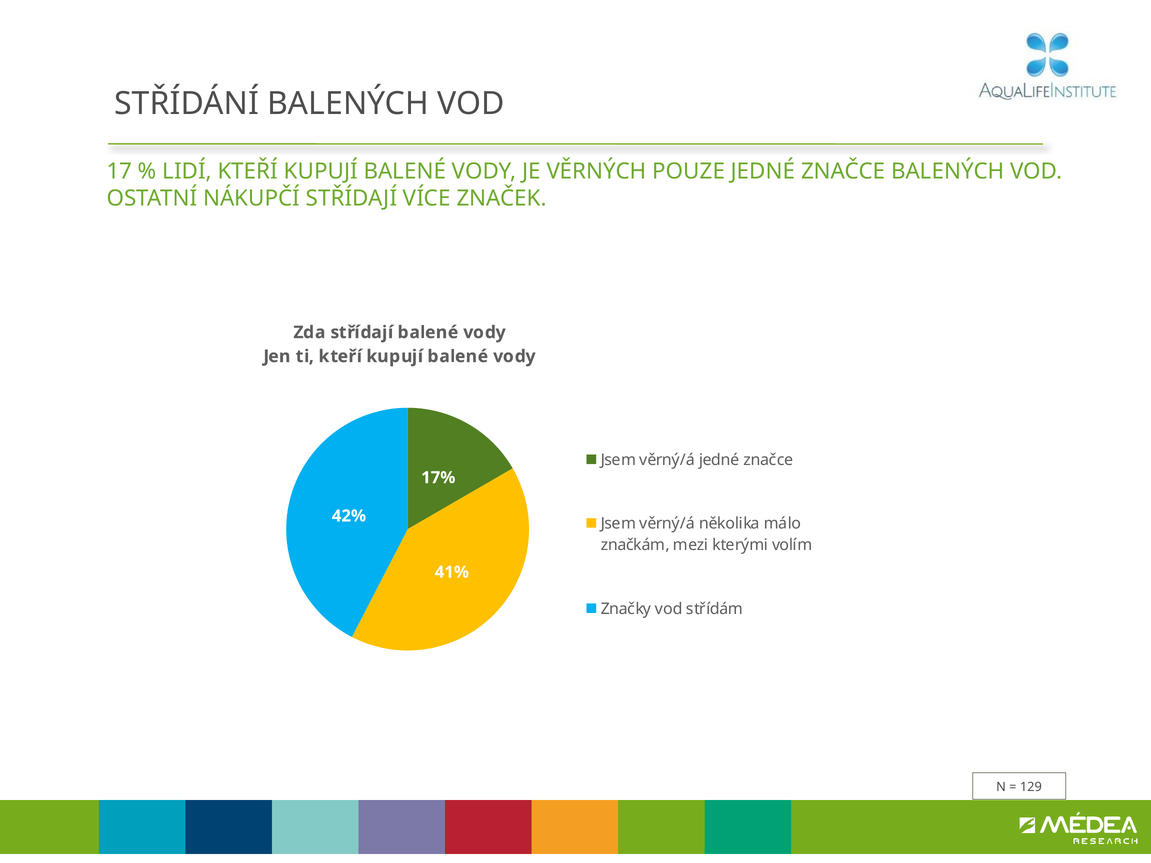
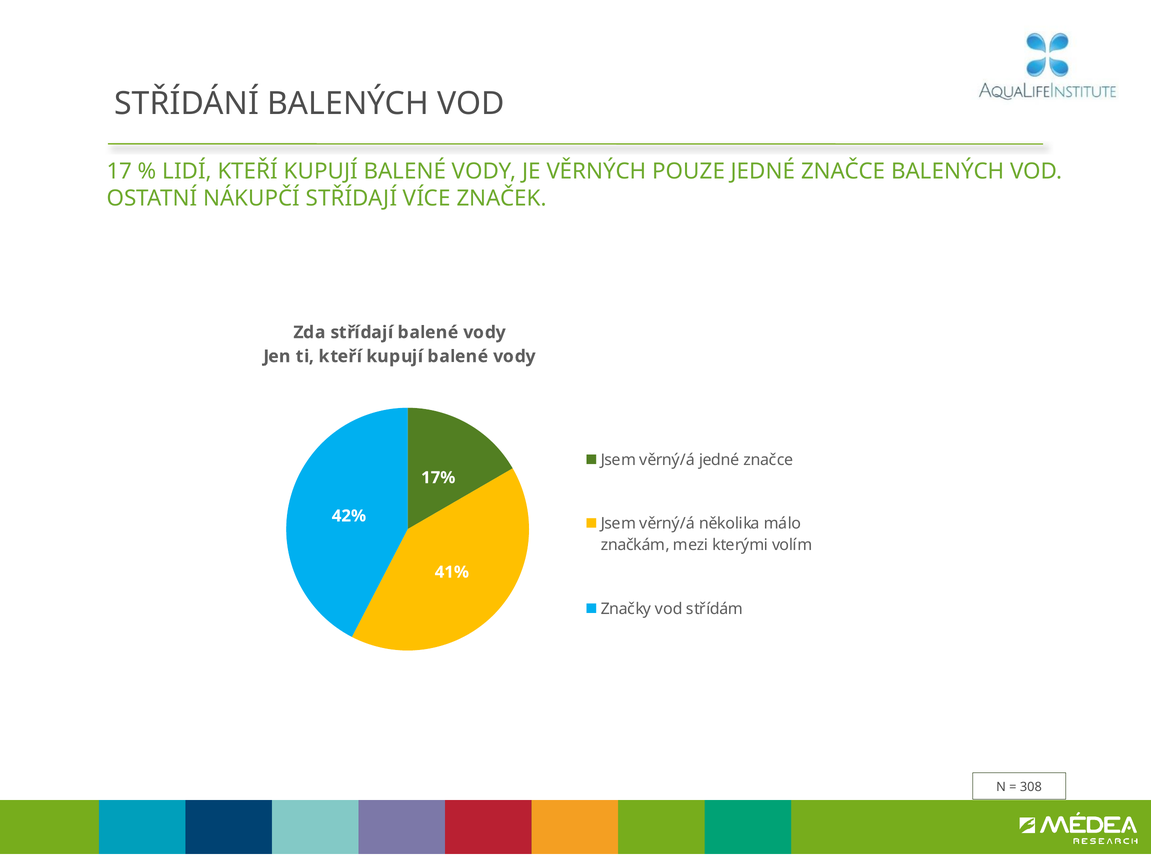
129: 129 -> 308 (1031, 787)
